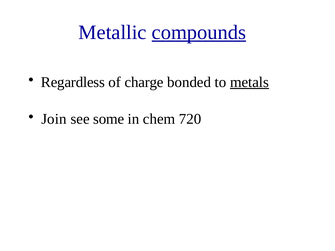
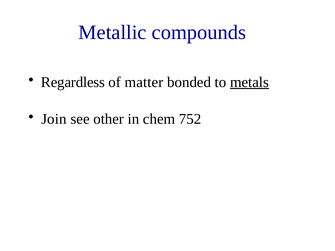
compounds underline: present -> none (199, 32)
charge: charge -> matter (144, 82)
some: some -> other (109, 119)
720: 720 -> 752 (190, 119)
